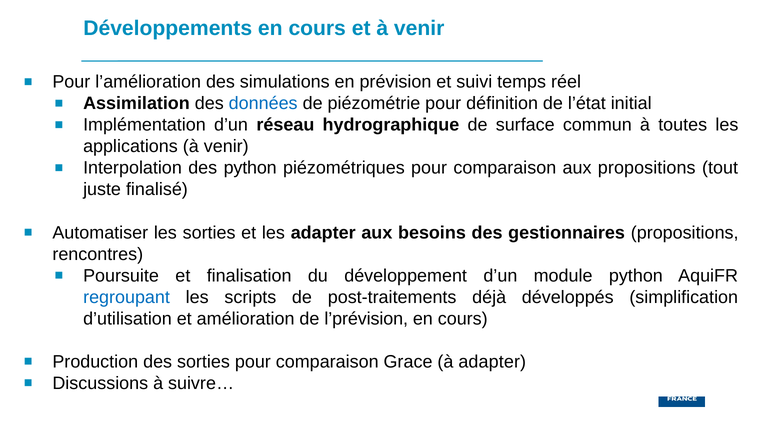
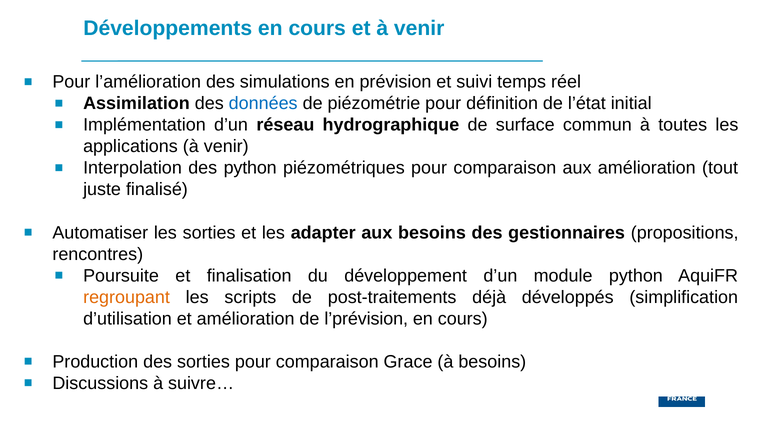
aux propositions: propositions -> amélioration (647, 168)
regroupant colour: blue -> orange (127, 297)
à adapter: adapter -> besoins (492, 362)
